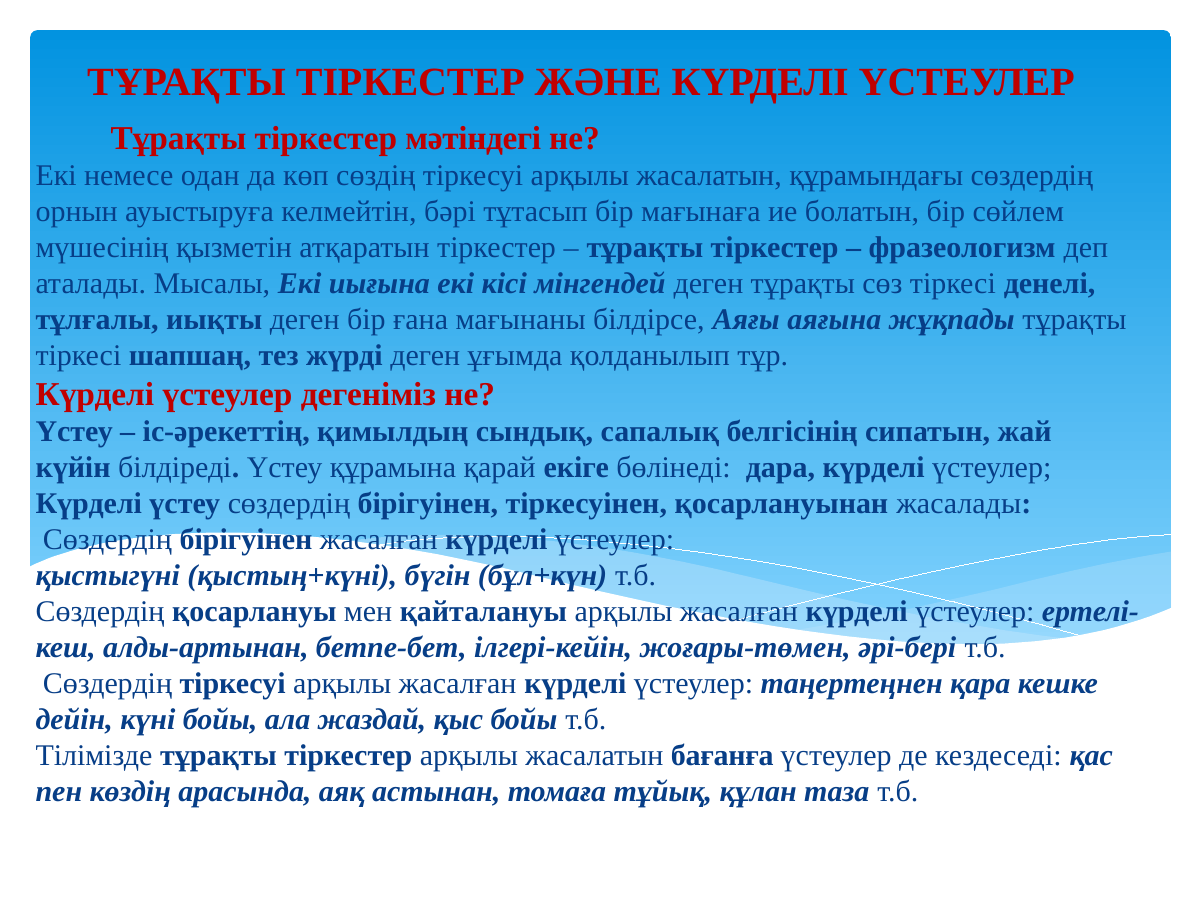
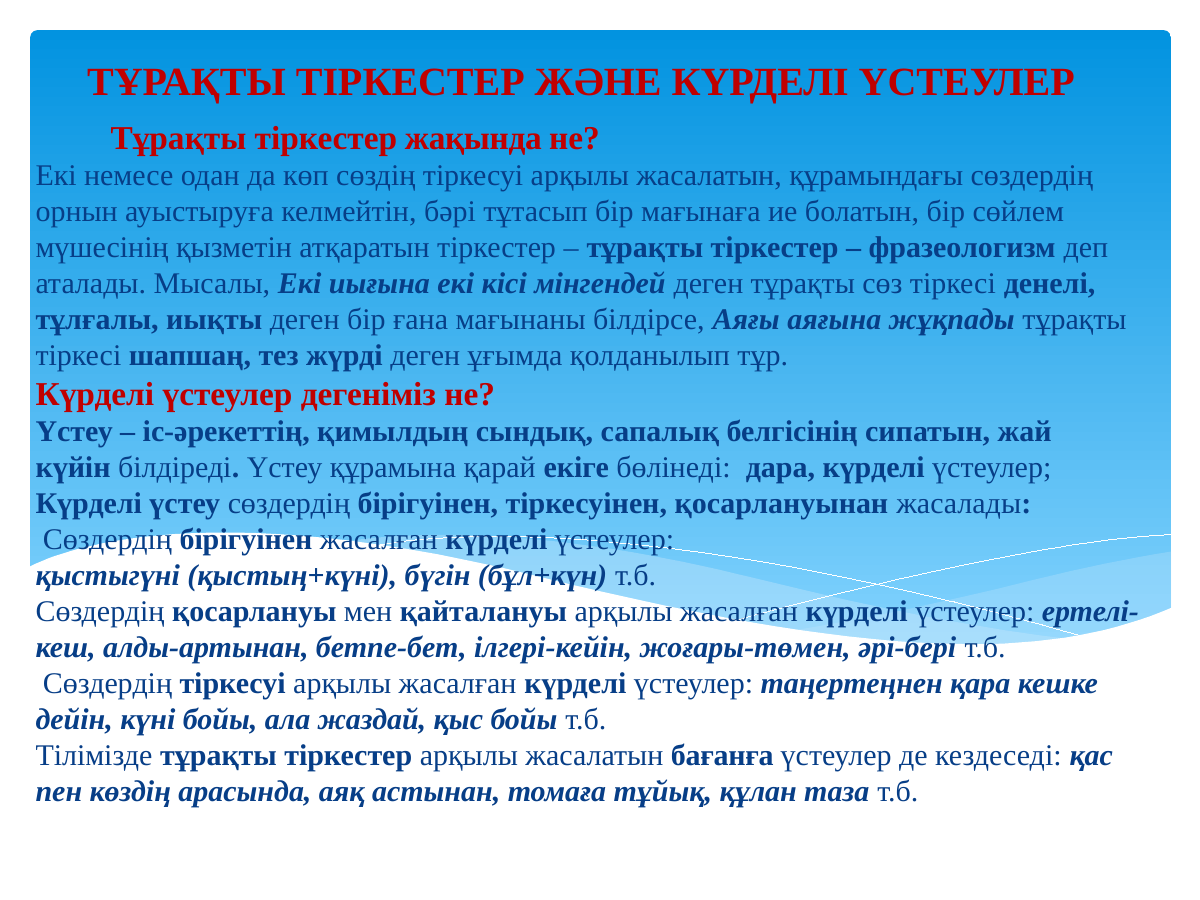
мәтіндегі: мәтіндегі -> жақында (473, 138)
